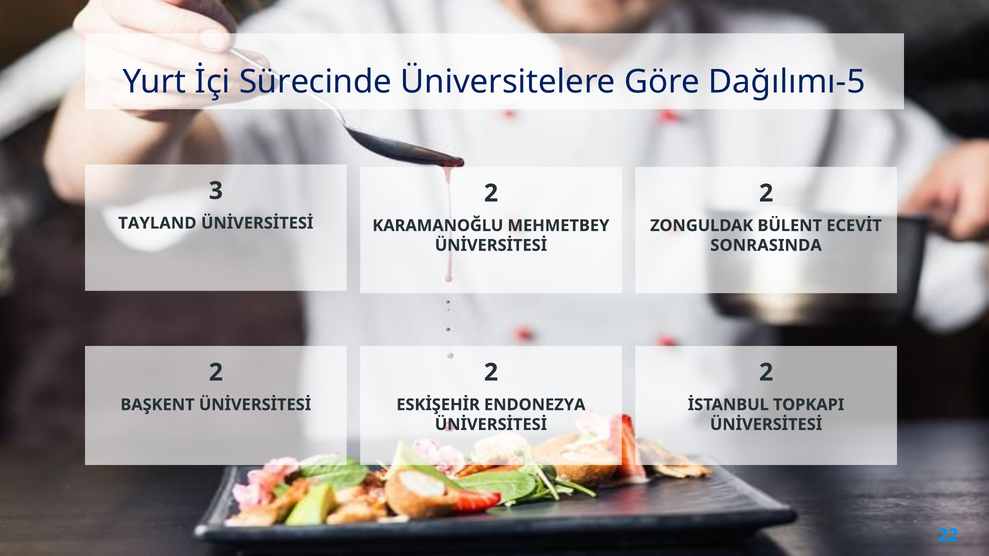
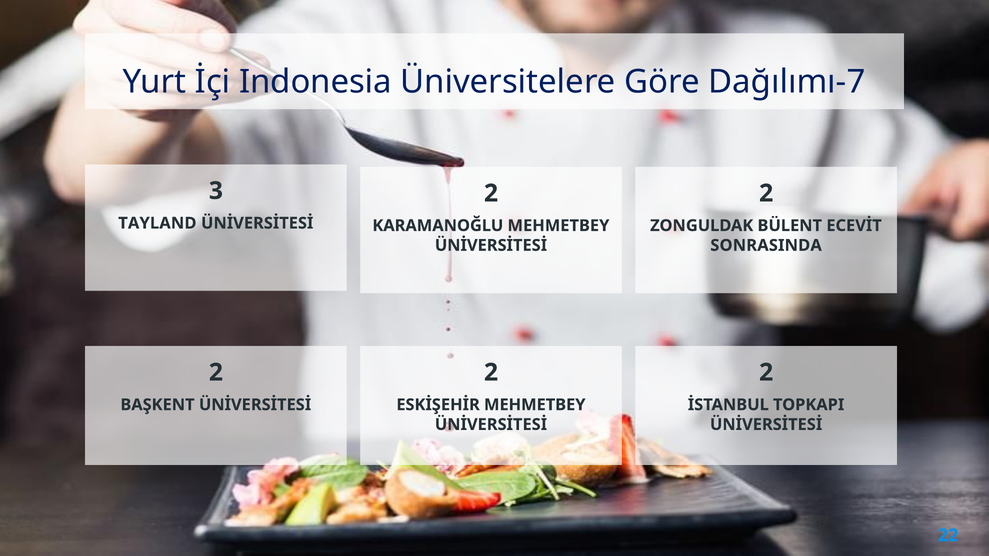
Sürecinde: Sürecinde -> Indonesia (315, 82)
Dağılımı-5: Dağılımı-5 -> Dağılımı-7 (787, 82)
ESKİŞEHİR ENDONEZYA: ENDONEZYA -> MEHMETBEY (535, 405)
